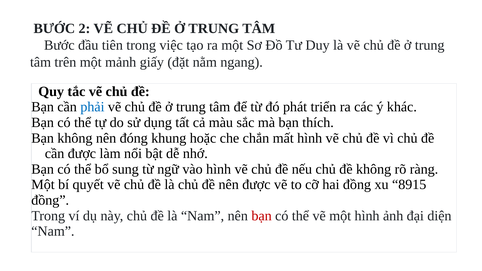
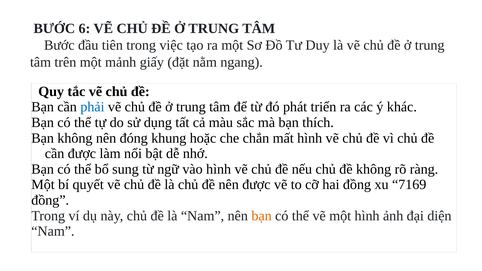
2: 2 -> 6 (84, 28)
8915: 8915 -> 7169 (409, 185)
bạn colour: red -> orange (262, 216)
